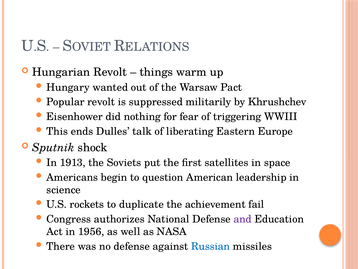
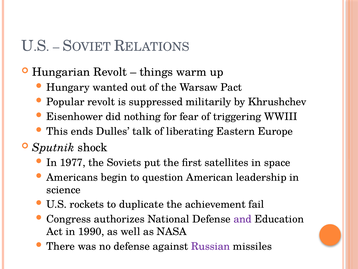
1913: 1913 -> 1977 (73, 162)
1956: 1956 -> 1990 (91, 231)
Russian colour: blue -> purple (211, 246)
